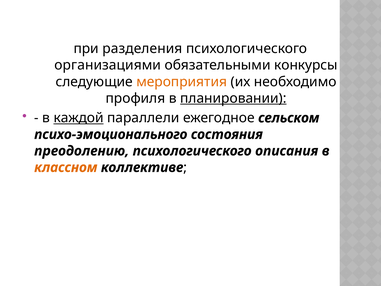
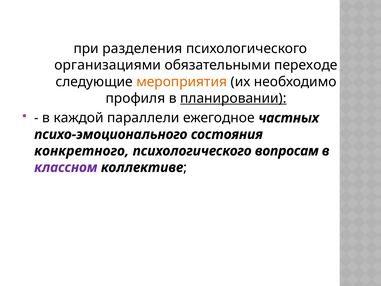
конкурсы: конкурсы -> переходе (306, 65)
каждой underline: present -> none (79, 118)
сельском: сельском -> частных (289, 118)
преодолению: преодолению -> конкретного (82, 151)
описания: описания -> вопросам (287, 151)
классном colour: orange -> purple (66, 167)
